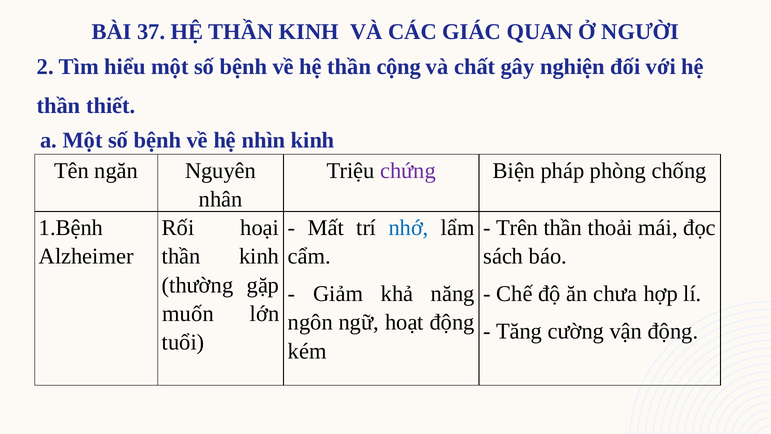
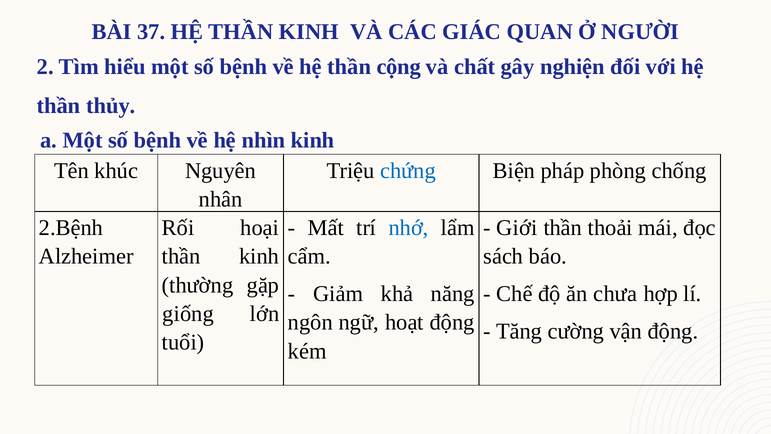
thiết: thiết -> thủy (111, 106)
ngăn: ngăn -> khúc (116, 171)
chứng colour: purple -> blue (408, 171)
1.Bệnh: 1.Bệnh -> 2.Bệnh (71, 228)
Trên: Trên -> Giới (517, 228)
muốn: muốn -> giống (188, 314)
